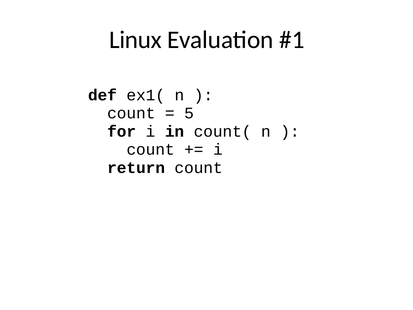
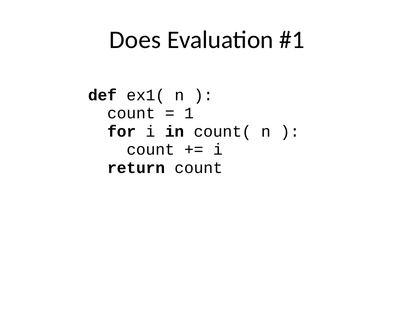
Linux: Linux -> Does (135, 40)
5: 5 -> 1 (189, 113)
